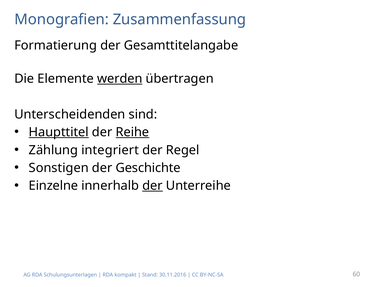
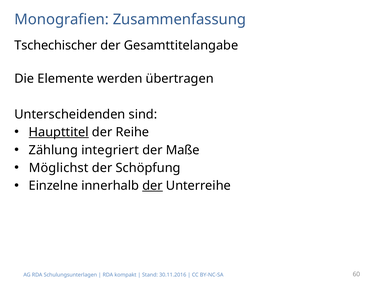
Formatierung: Formatierung -> Tschechischer (56, 46)
werden underline: present -> none (120, 79)
Reihe underline: present -> none (132, 132)
Regel: Regel -> Maße (183, 150)
Sonstigen: Sonstigen -> Möglichst (59, 168)
Geschichte: Geschichte -> Schöpfung (148, 168)
